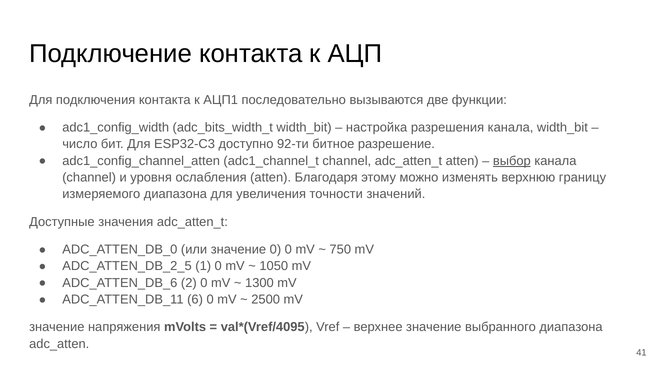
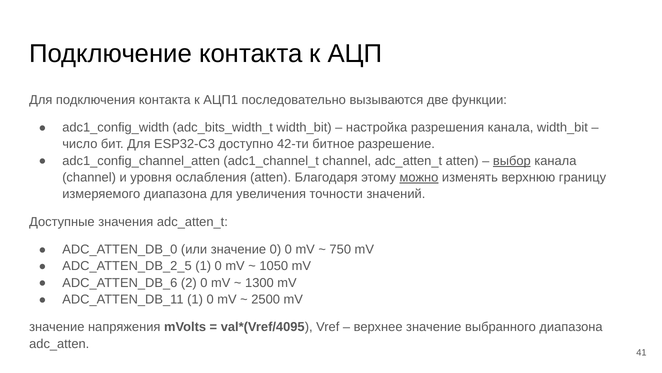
92-ти: 92-ти -> 42-ти (293, 144)
можно underline: none -> present (419, 177)
ADC_ATTEN_DB_11 6: 6 -> 1 (195, 299)
